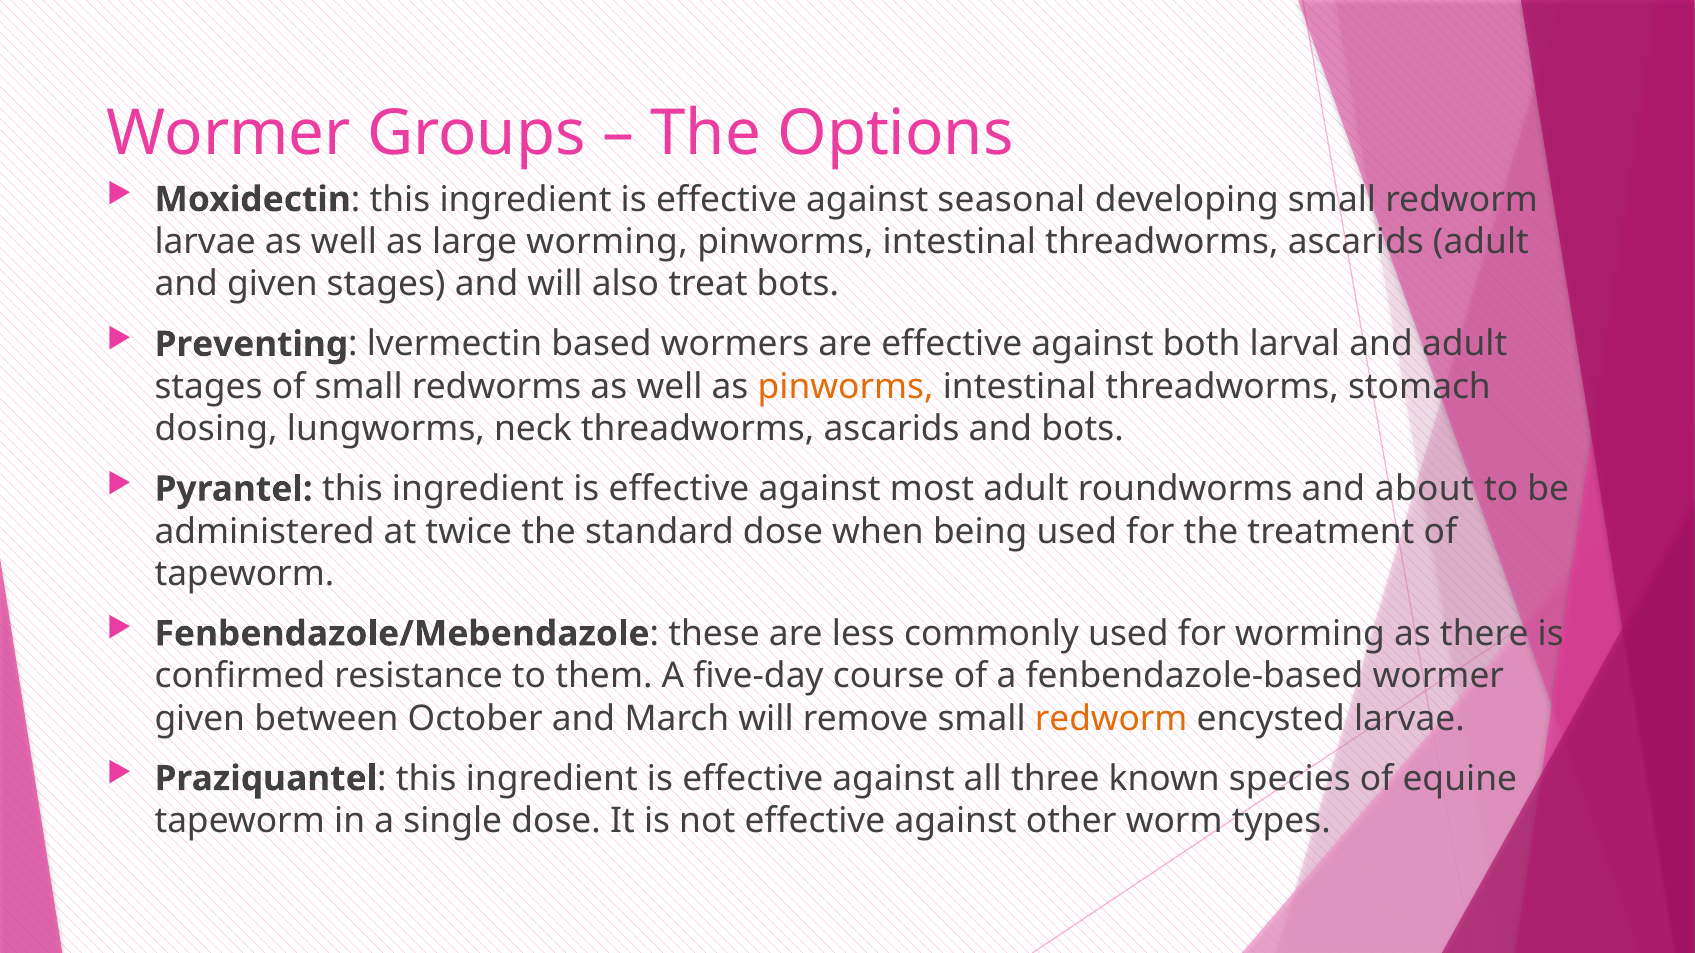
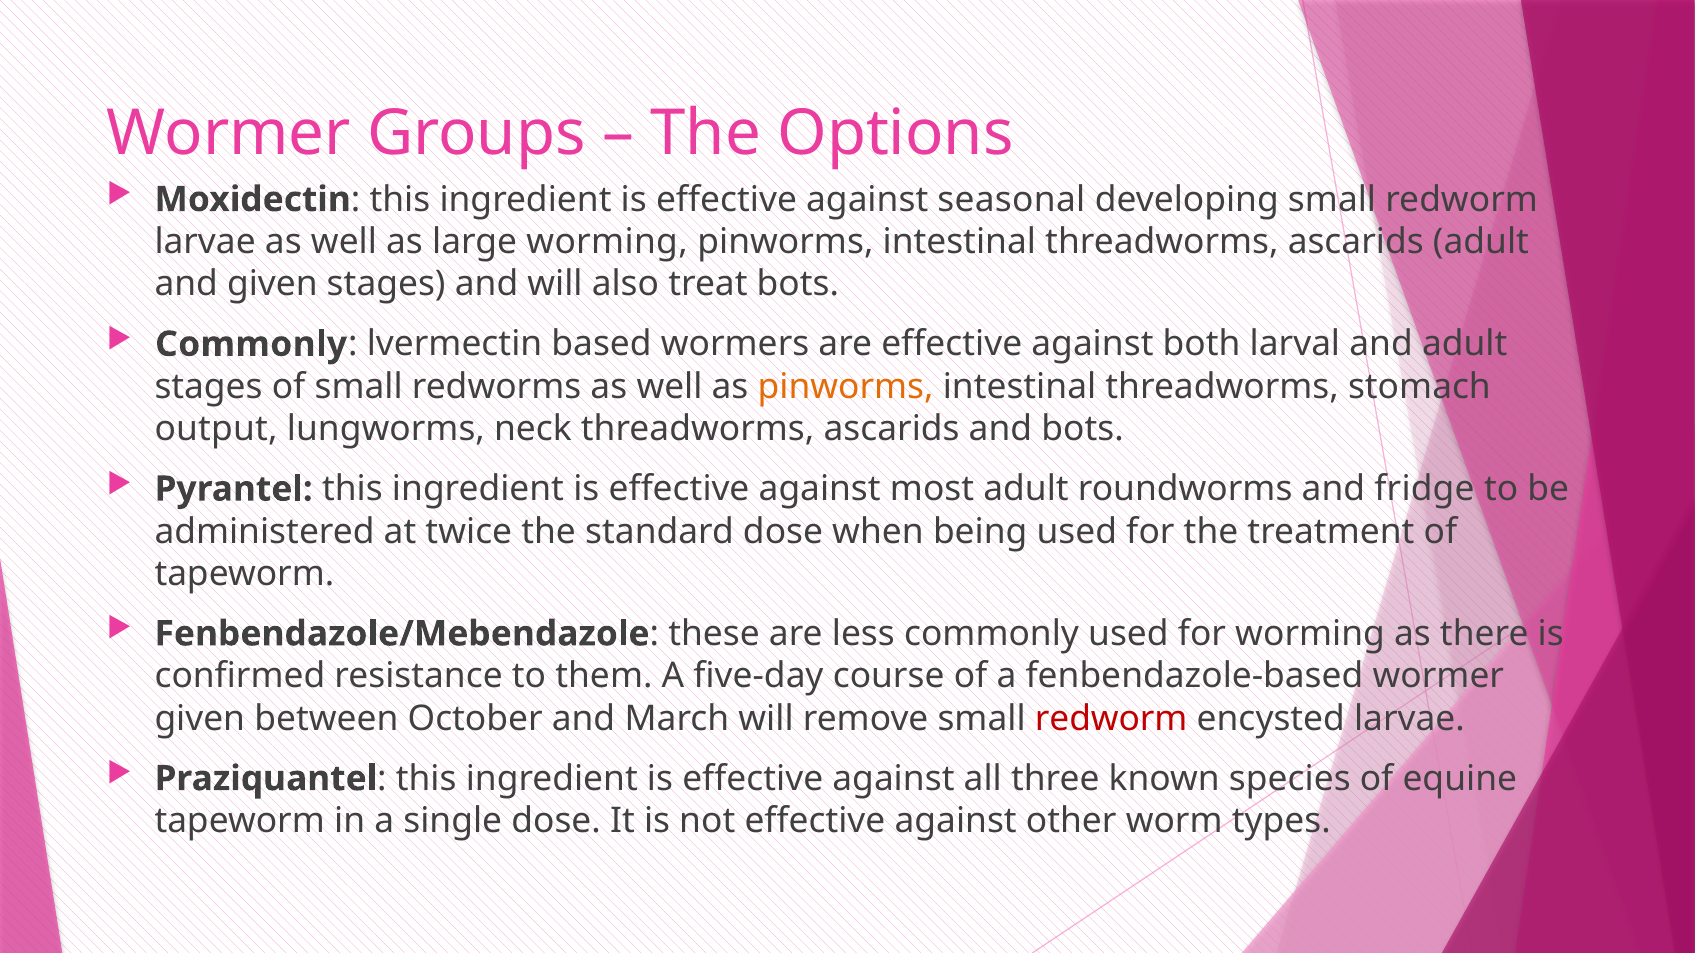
Preventing: Preventing -> Commonly (251, 344)
dosing: dosing -> output (216, 429)
about: about -> fridge (1424, 489)
redworm colour: orange -> red (1111, 719)
